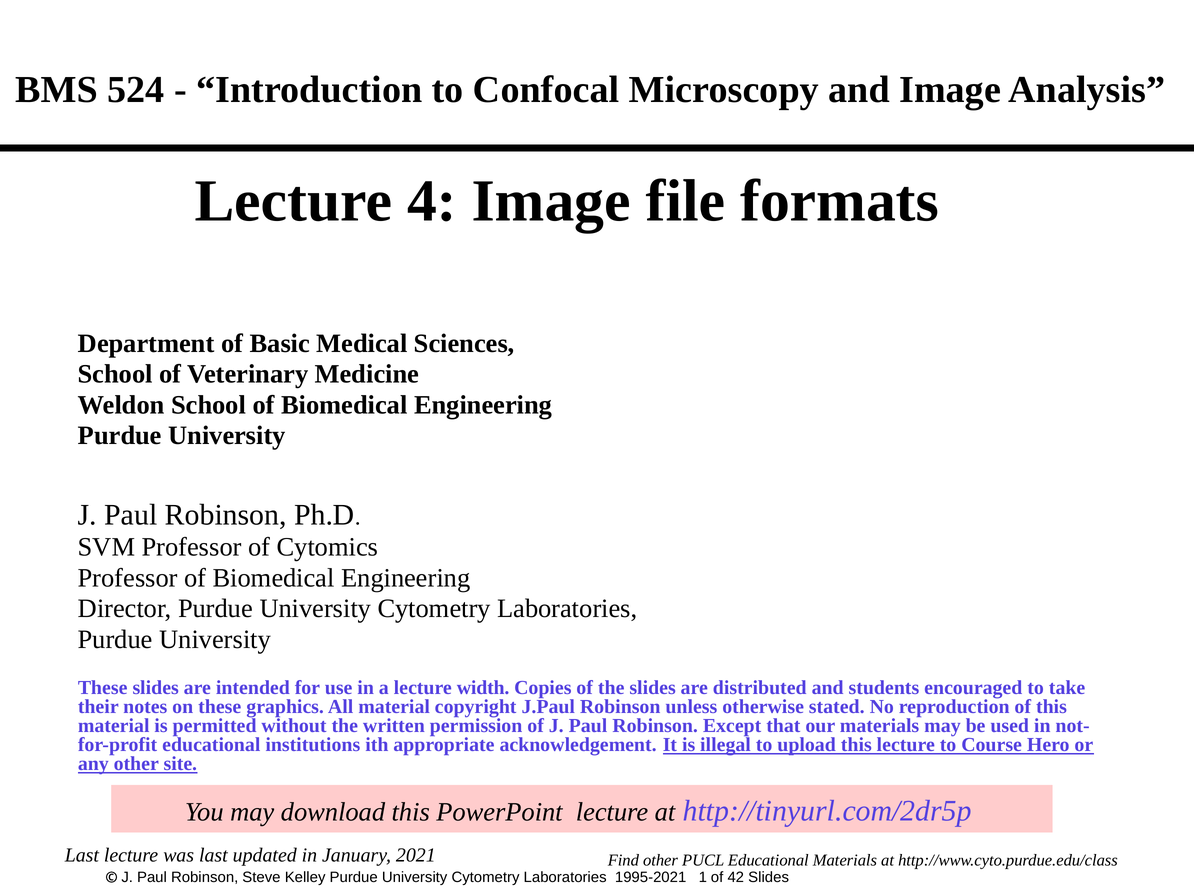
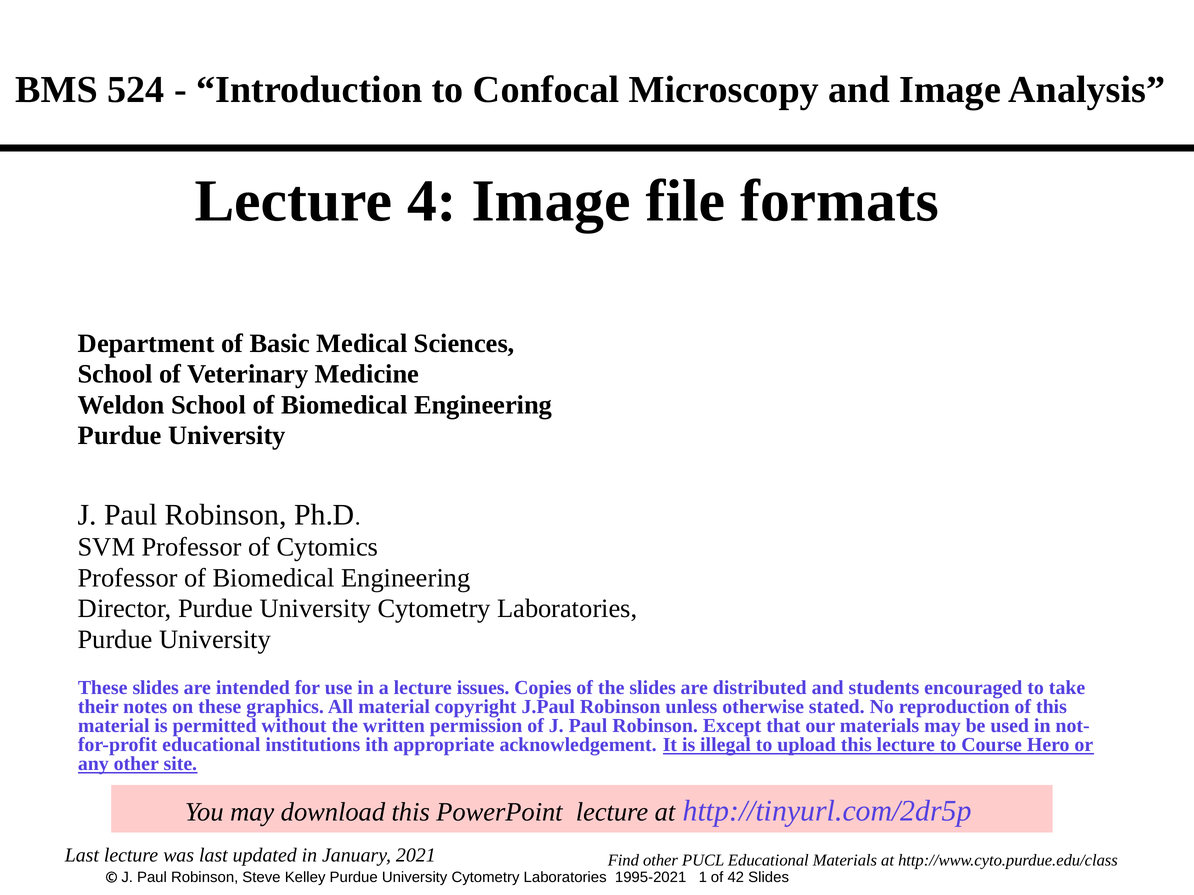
width: width -> issues (483, 688)
